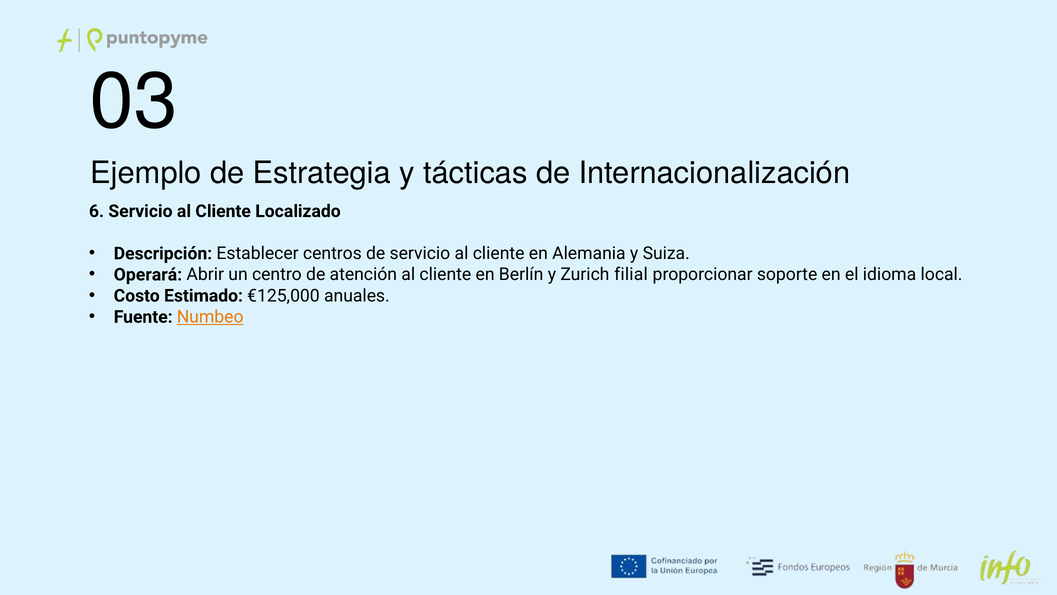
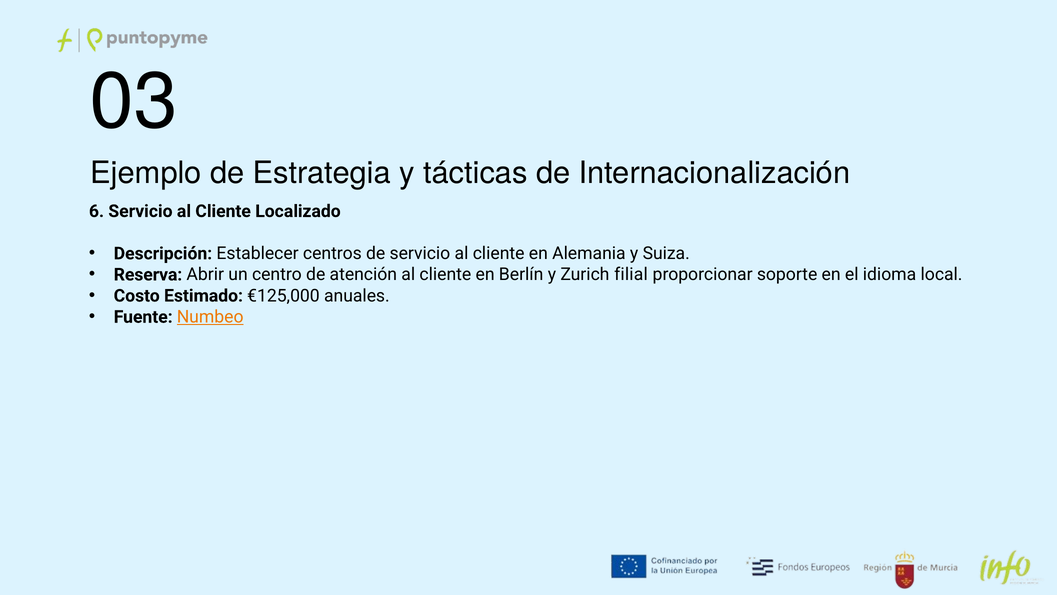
Operará: Operará -> Reserva (148, 274)
